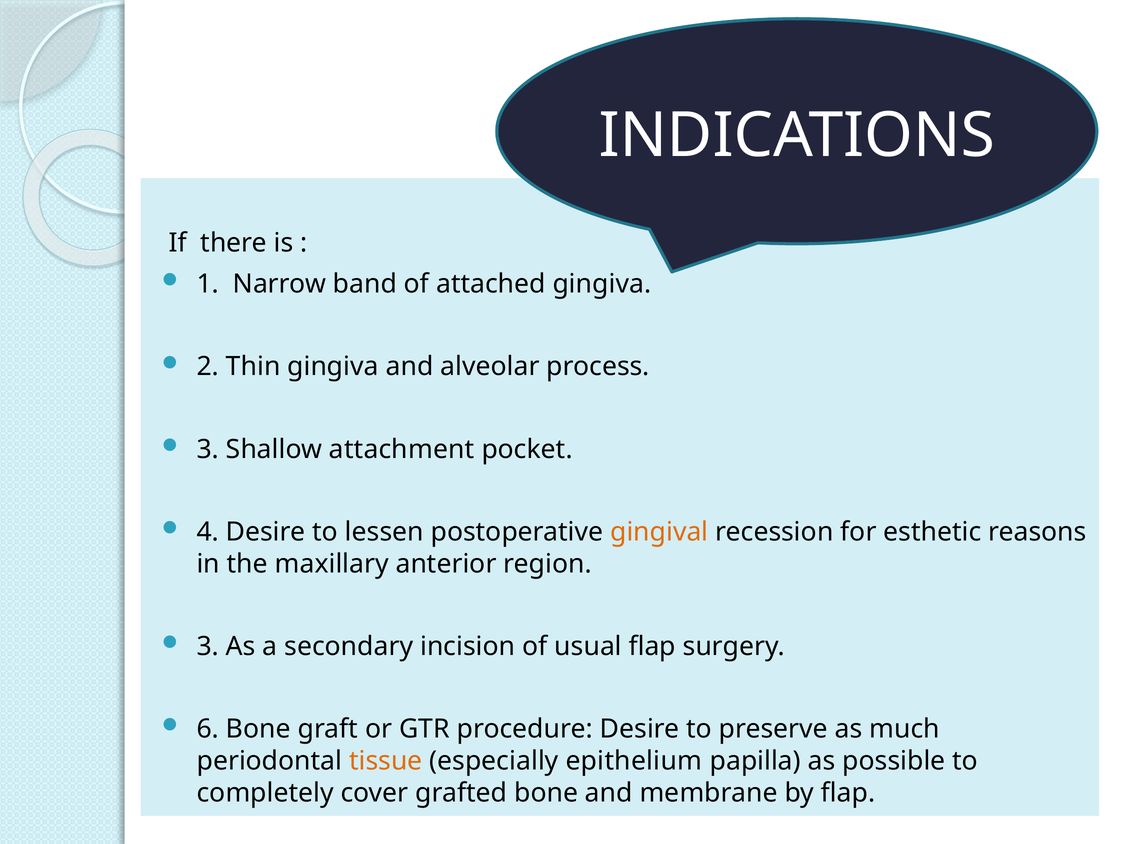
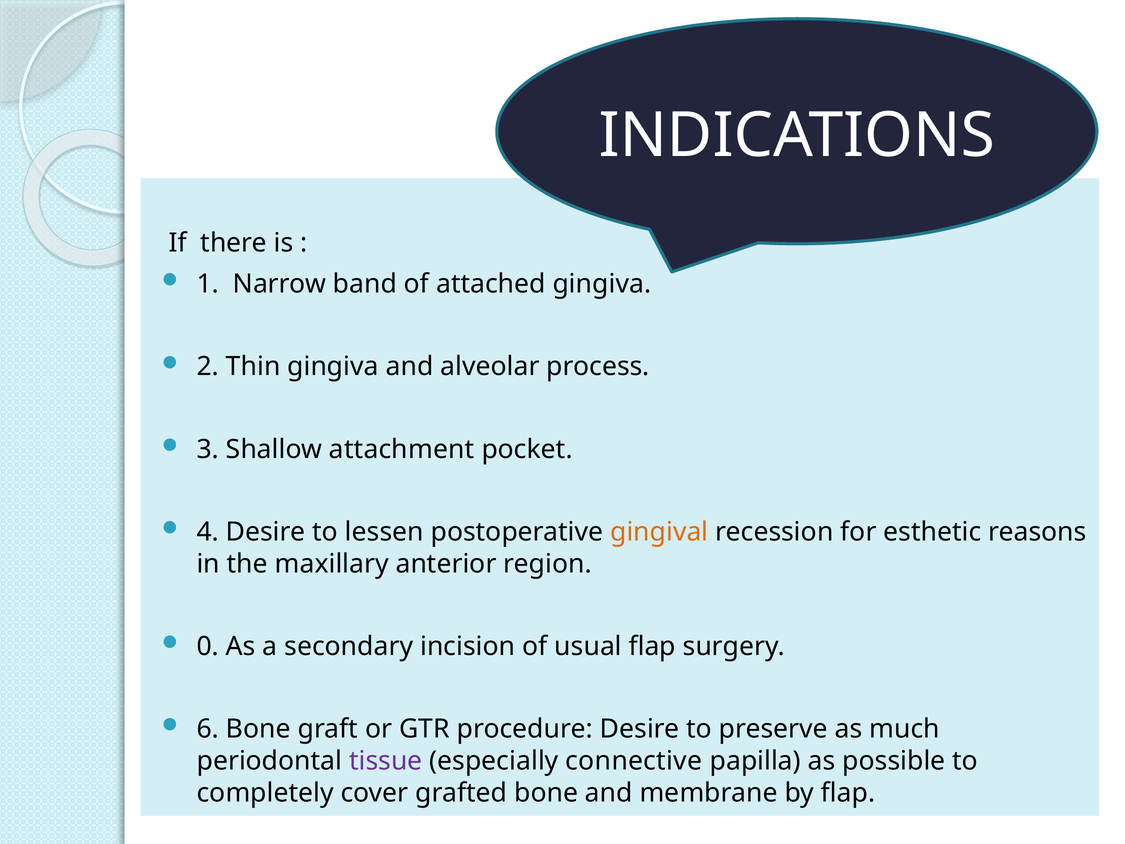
3: 3 -> 0 (208, 646)
tissue colour: orange -> purple (386, 761)
epithelium: epithelium -> connective (634, 761)
